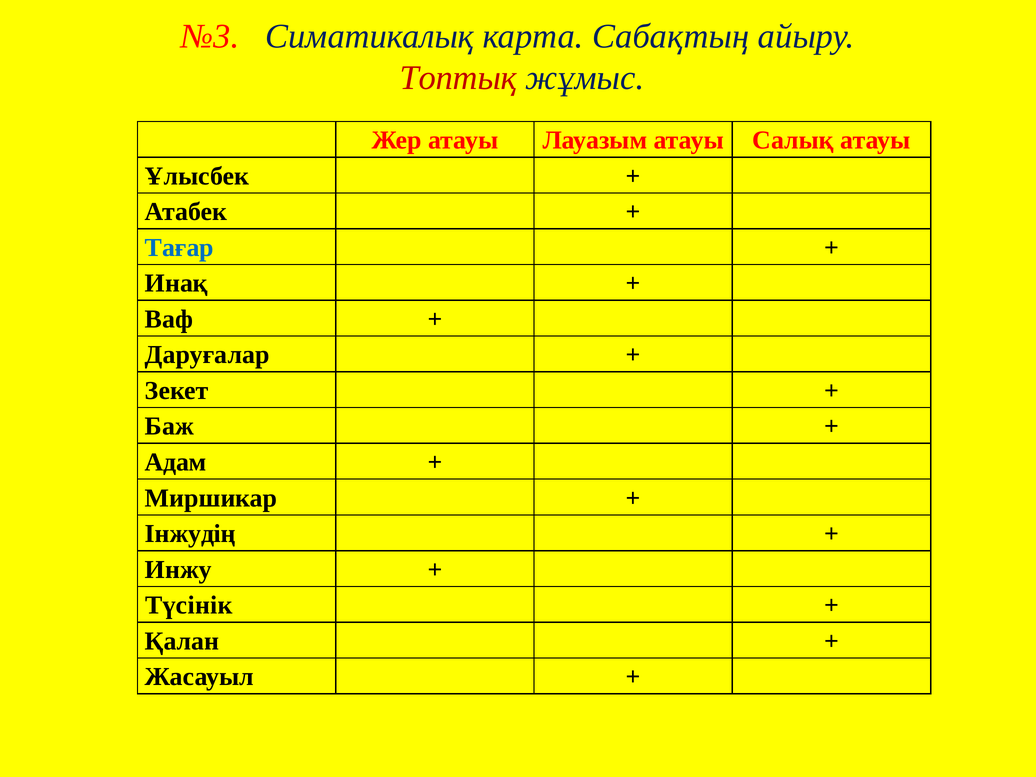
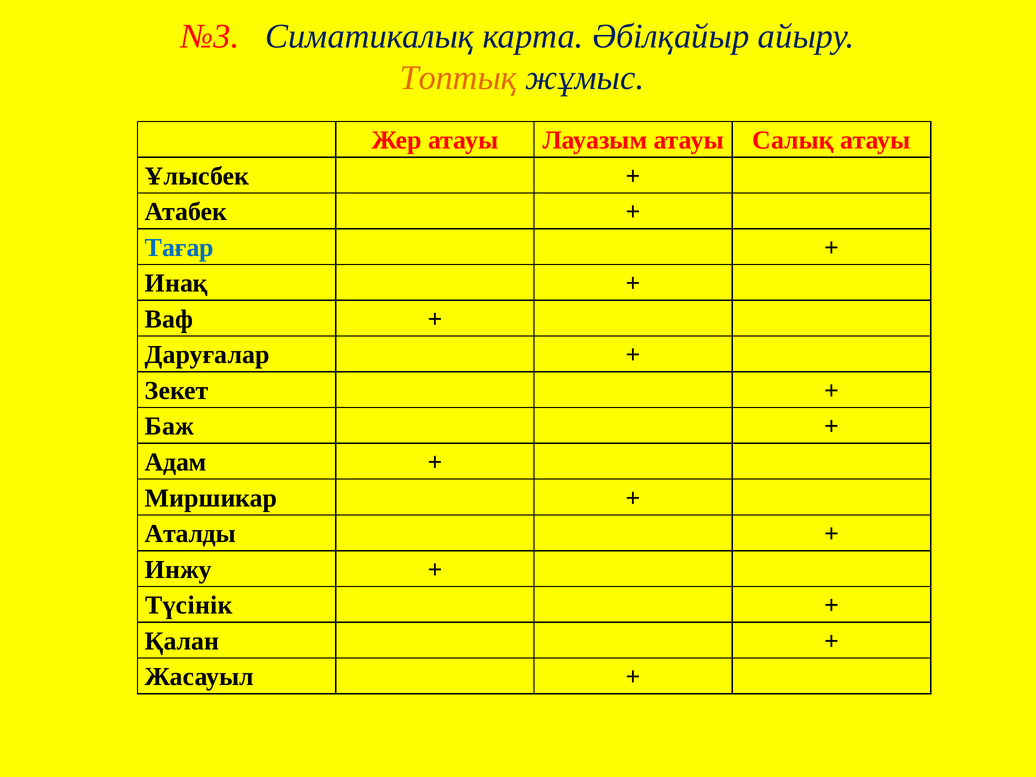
Сабақтың: Сабақтың -> Әбілқайыр (671, 36)
Топтық colour: red -> orange (458, 78)
Інжудің: Інжудің -> Аталды (190, 534)
